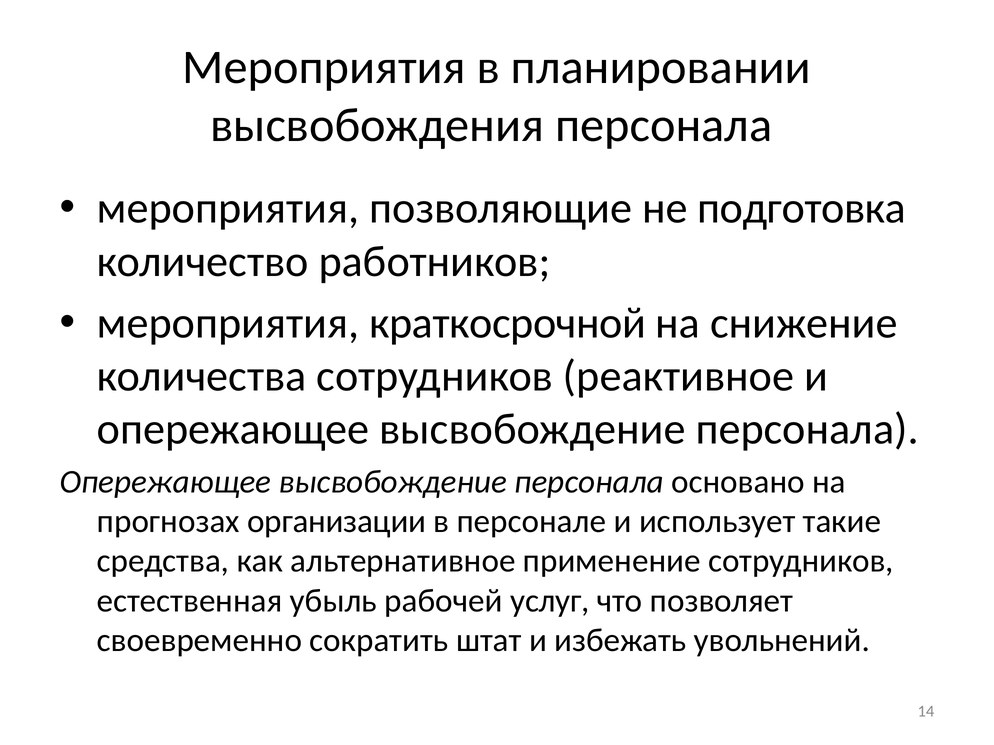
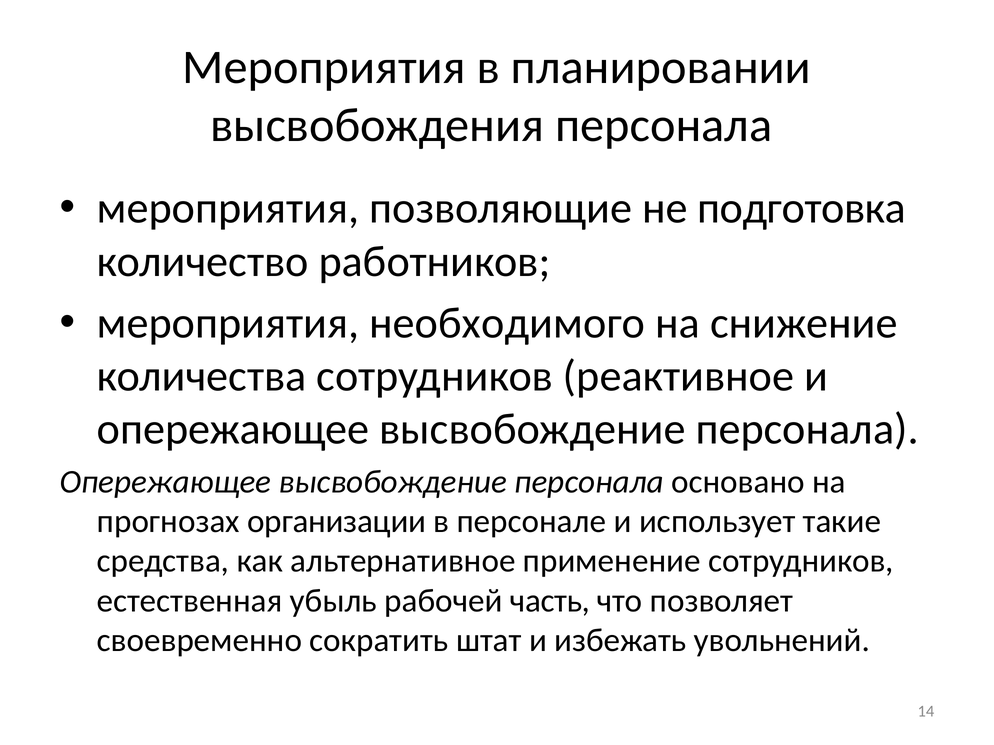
краткосрочной: краткосрочной -> необходимого (507, 324)
услуг: услуг -> часть (550, 601)
